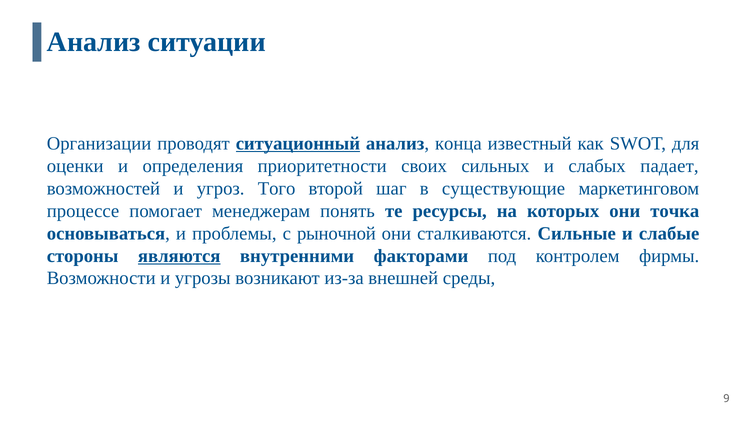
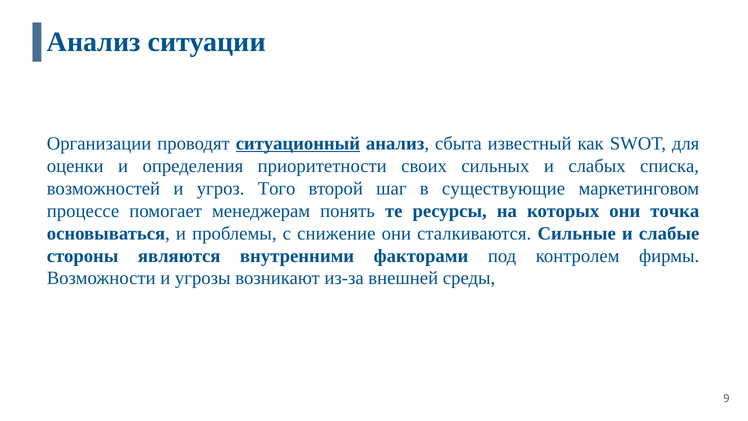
конца: конца -> сбыта (458, 144)
падает: падает -> списка (670, 166)
рыночной: рыночной -> снижение (336, 233)
являются underline: present -> none (179, 256)
